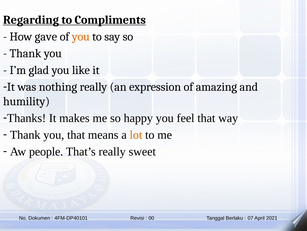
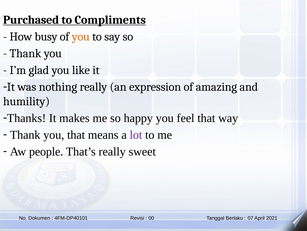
Regarding: Regarding -> Purchased (31, 20)
gave: gave -> busy (46, 37)
lot colour: orange -> purple (136, 134)
